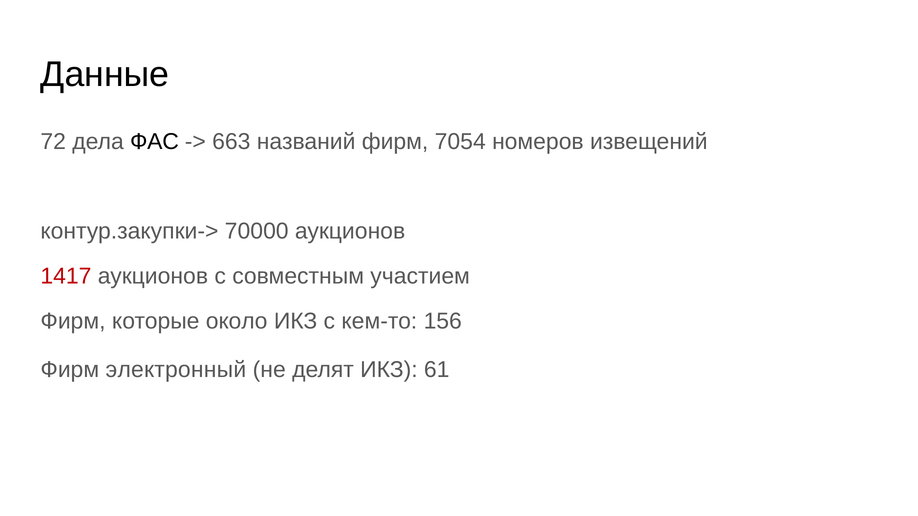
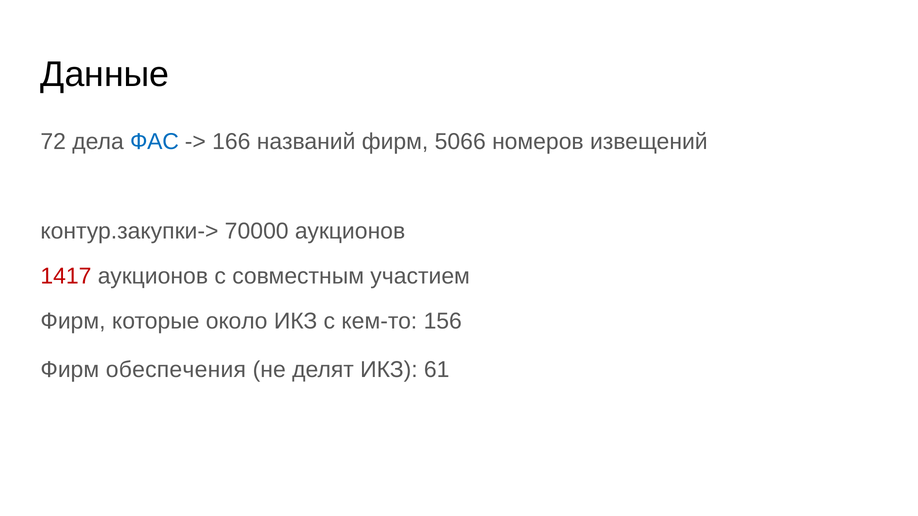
ФАС colour: black -> blue (154, 142)
663: 663 -> 166 (231, 142)
7054: 7054 -> 5066 (460, 142)
электронный: электронный -> обеспечения (176, 370)
